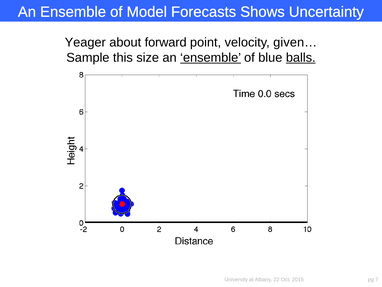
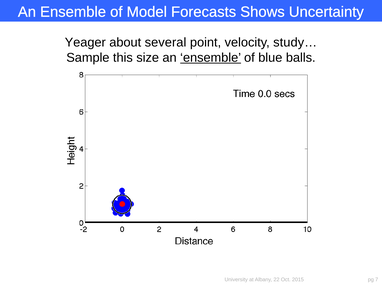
forward: forward -> several (166, 42)
given…: given… -> study… (295, 42)
balls underline: present -> none (301, 58)
